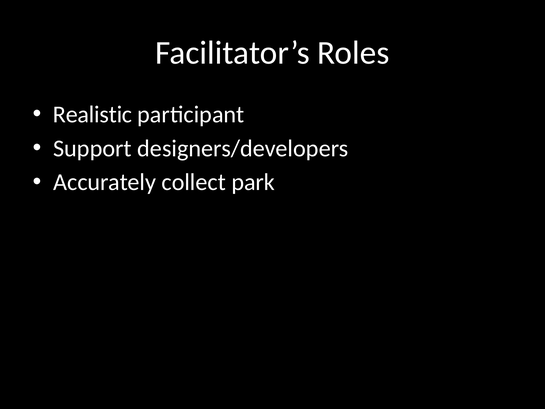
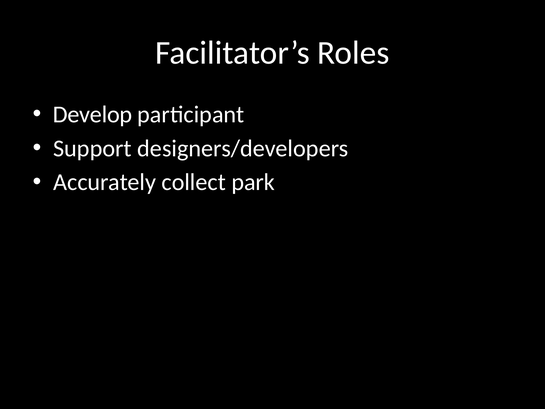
Realistic: Realistic -> Develop (93, 114)
